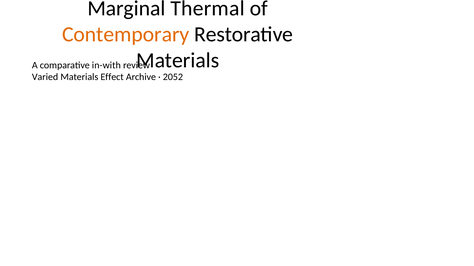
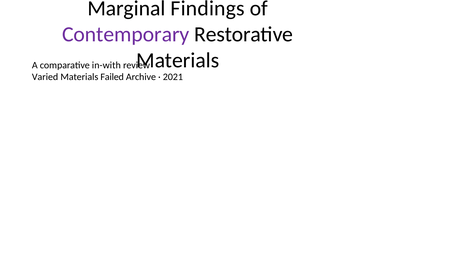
Thermal: Thermal -> Findings (208, 8)
Contemporary colour: orange -> purple (126, 34)
Effect: Effect -> Failed (112, 77)
2052: 2052 -> 2021 (173, 77)
